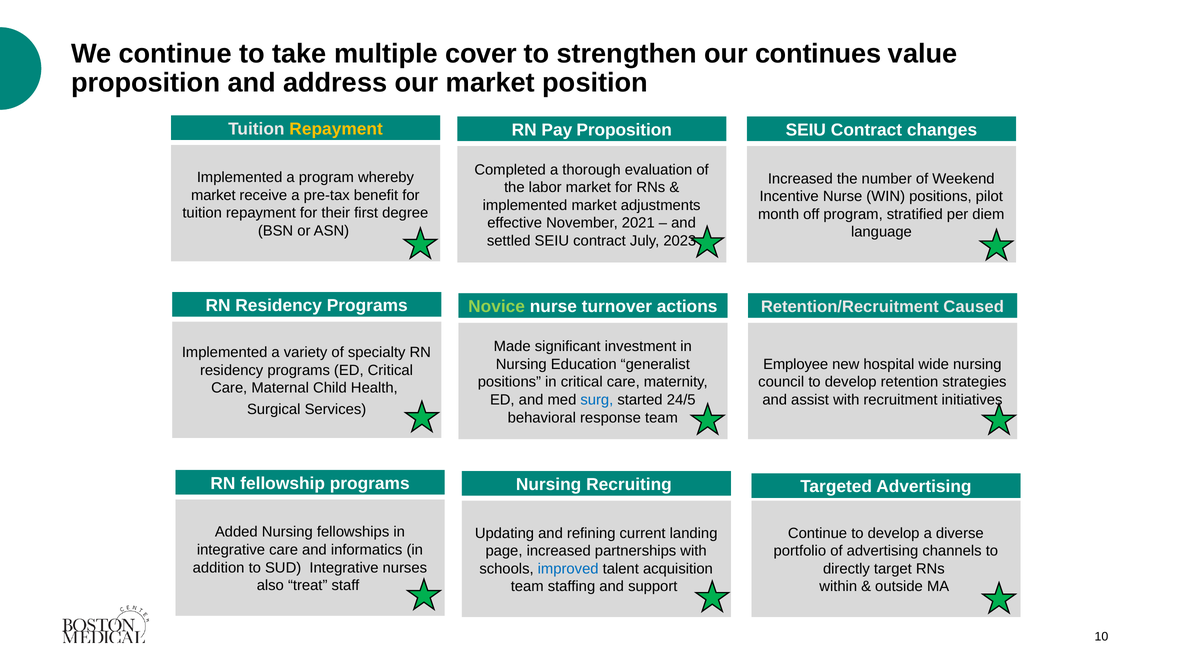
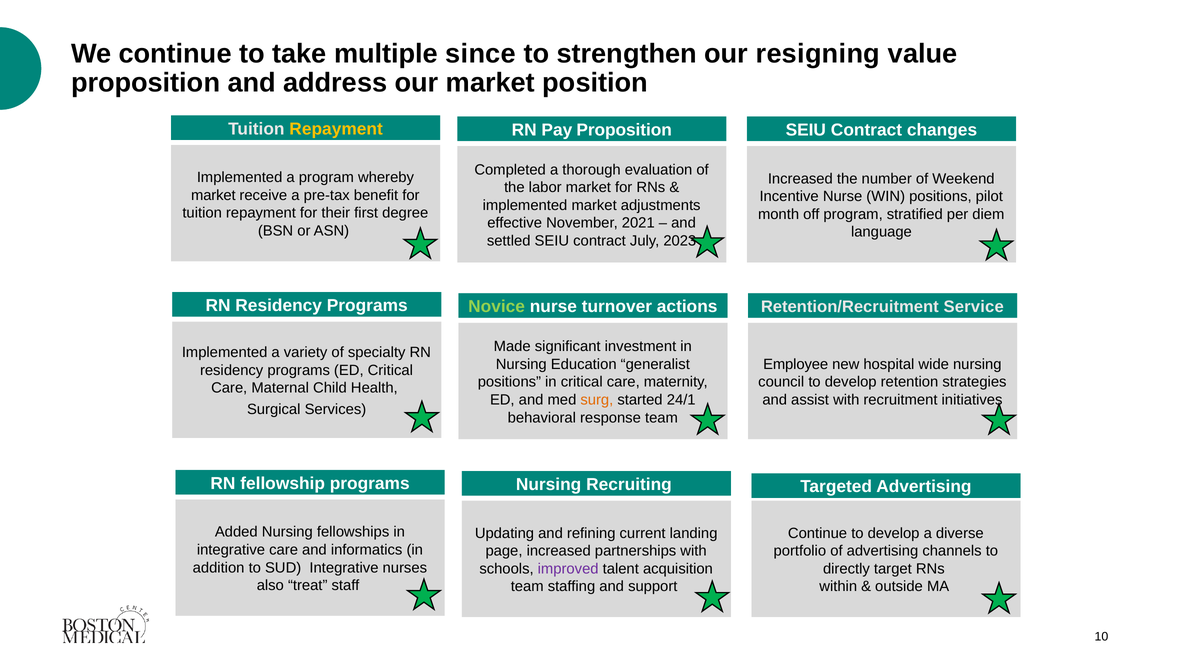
cover: cover -> since (481, 54)
continues: continues -> resigning (818, 54)
Caused: Caused -> Service (974, 307)
surg colour: blue -> orange (597, 400)
24/5: 24/5 -> 24/1 (681, 400)
improved colour: blue -> purple (568, 569)
